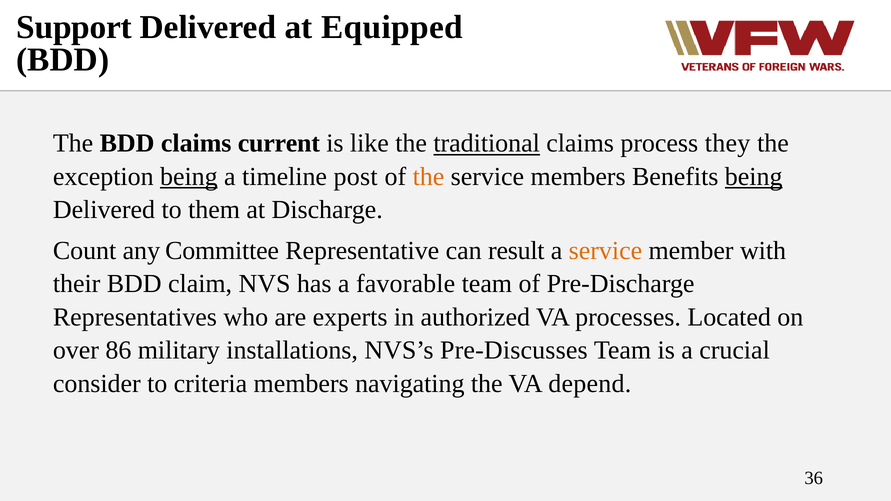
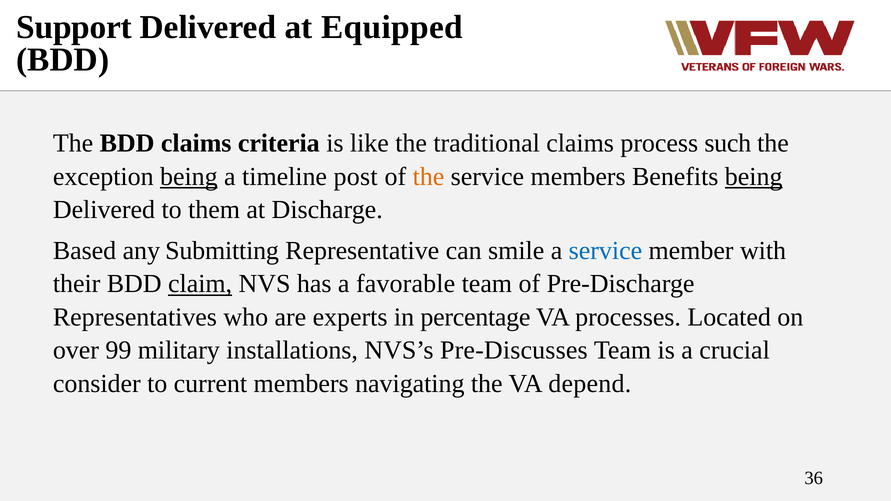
current: current -> criteria (279, 143)
traditional underline: present -> none (487, 143)
they: they -> such (728, 143)
Count: Count -> Based (85, 251)
Committee: Committee -> Submitting (222, 251)
result: result -> smile (516, 251)
service colour: orange -> blue (605, 251)
claim underline: none -> present (200, 284)
authorized: authorized -> percentage (475, 317)
86: 86 -> 99 (118, 351)
criteria: criteria -> current (210, 384)
